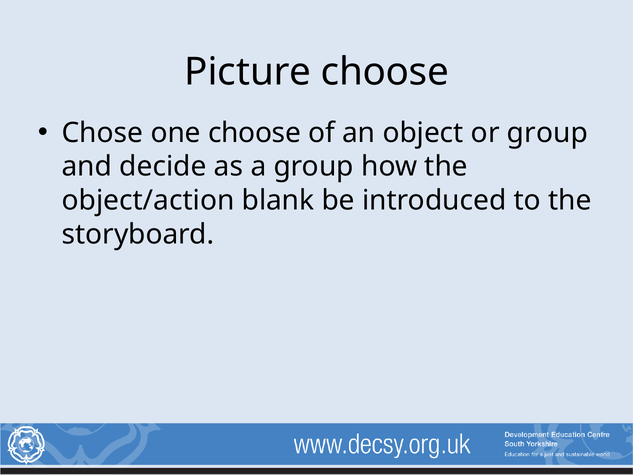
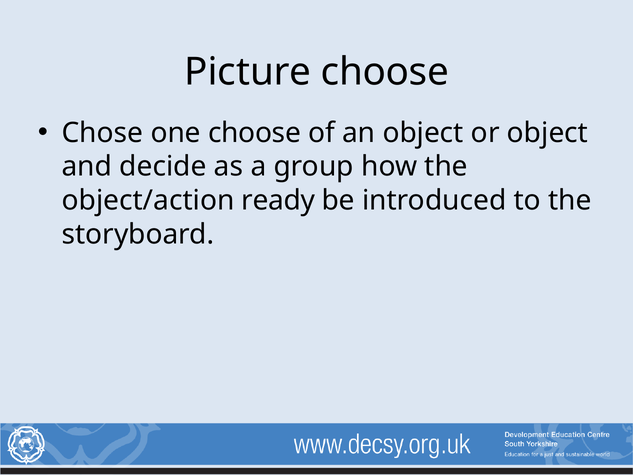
or group: group -> object (547, 133)
blank: blank -> ready (278, 200)
